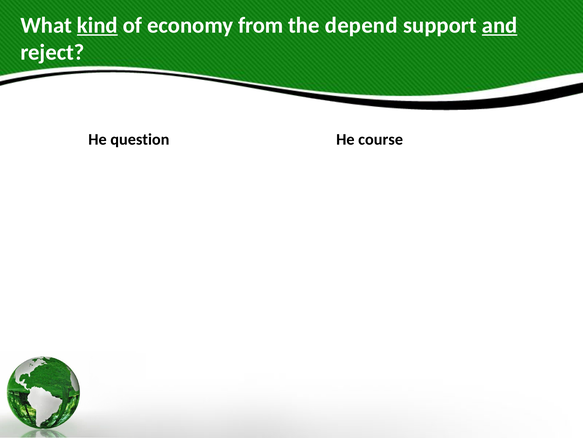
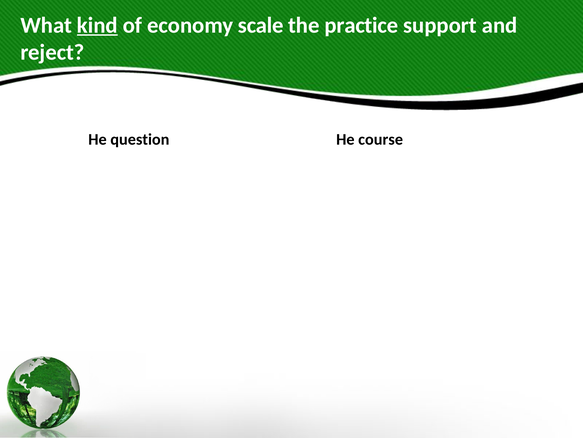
from: from -> scale (261, 25)
depend: depend -> practice (361, 25)
and underline: present -> none (500, 25)
